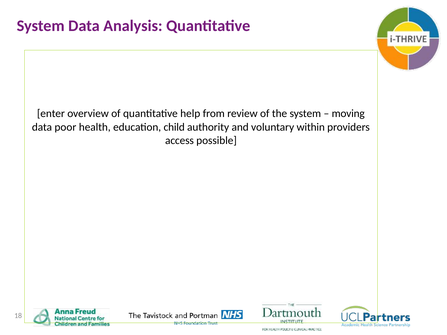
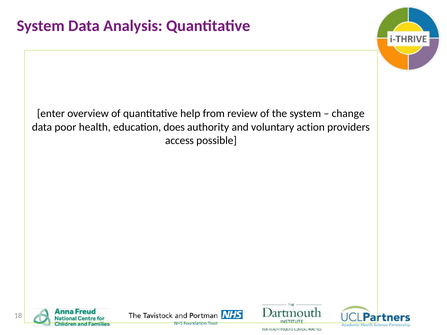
moving: moving -> change (348, 114)
child: child -> does (174, 127)
within: within -> action (311, 127)
